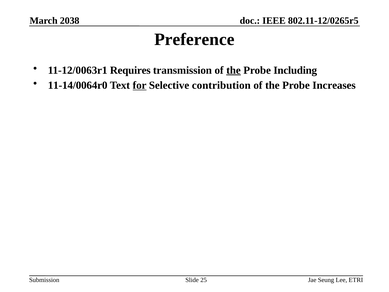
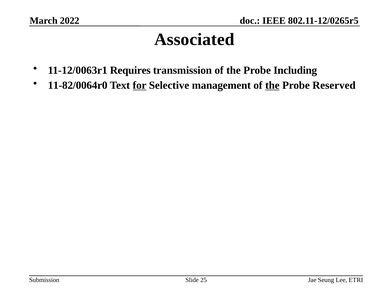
2038: 2038 -> 2022 (70, 21)
Preference: Preference -> Associated (194, 39)
the underline: present -> none (234, 70)
11-14/0064r0: 11-14/0064r0 -> 11-82/0064r0 (78, 85)
contribution: contribution -> management (221, 85)
the underline: none -> present (272, 85)
Increases: Increases -> Reserved (334, 85)
